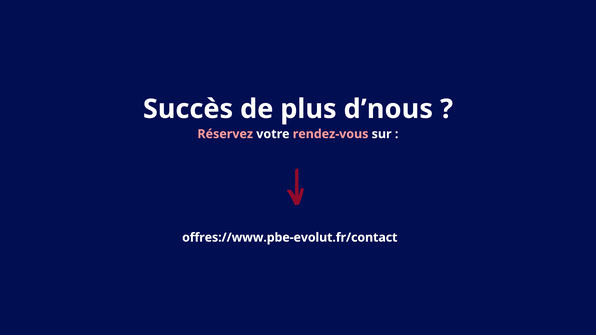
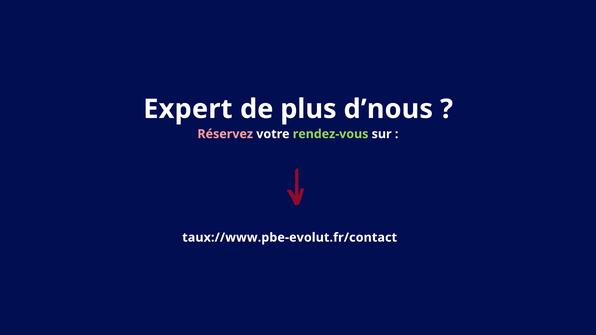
Succès: Succès -> Expert (188, 109)
rendez-vous colour: pink -> light green (331, 134)
offres://www.pbe-evolut.fr/contact: offres://www.pbe-evolut.fr/contact -> taux://www.pbe-evolut.fr/contact (290, 238)
